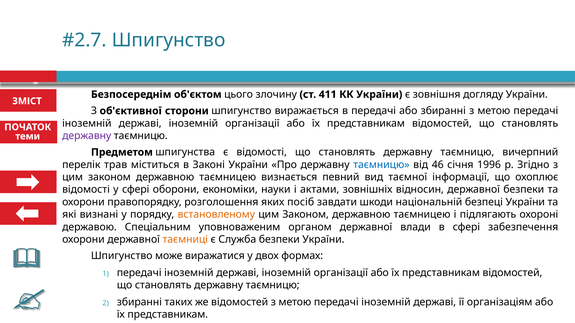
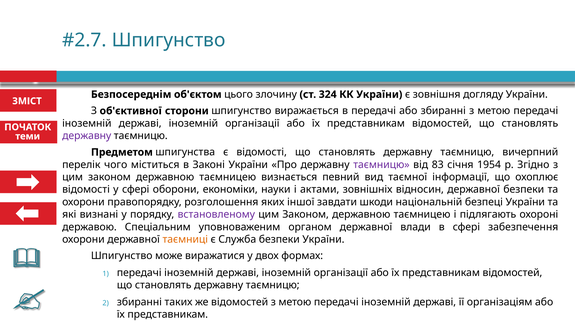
411: 411 -> 324 (328, 95)
трав: трав -> чого (116, 165)
таємницю colour: blue -> purple (381, 165)
46: 46 -> 83 (438, 165)
1996: 1996 -> 1954 (489, 165)
посіб: посіб -> іншої (301, 202)
встановленому colour: orange -> purple (216, 215)
